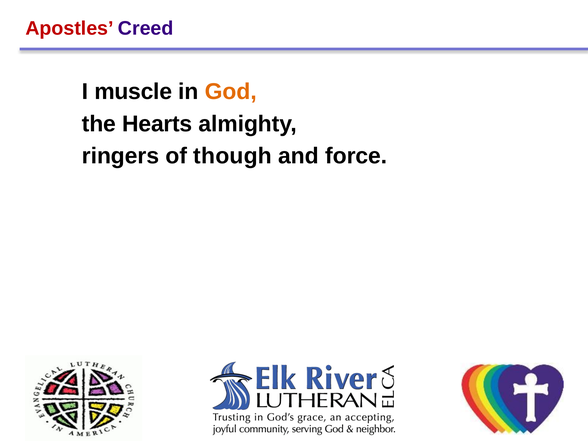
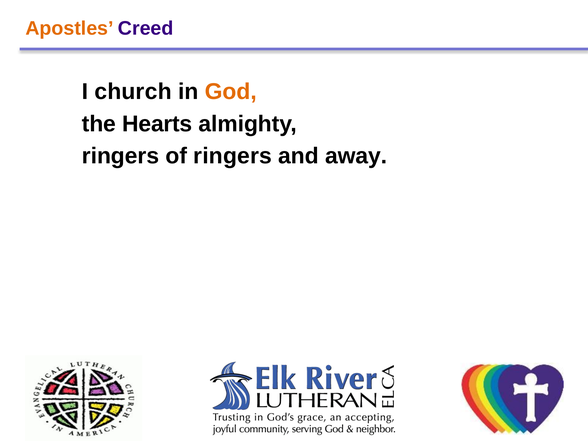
Apostles colour: red -> orange (70, 28)
muscle: muscle -> church (133, 92)
of though: though -> ringers (233, 156)
force: force -> away (356, 156)
